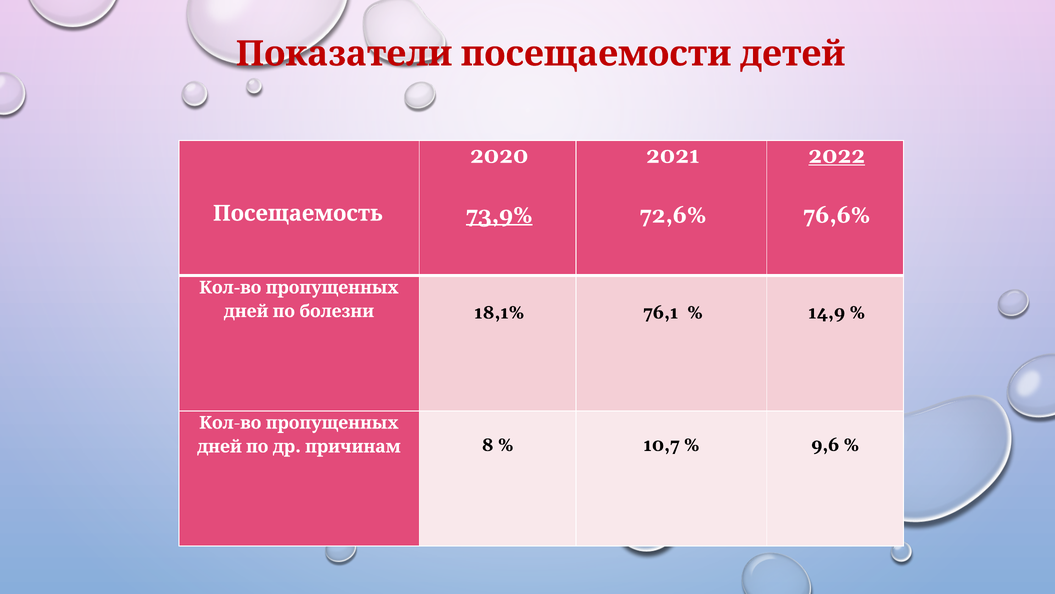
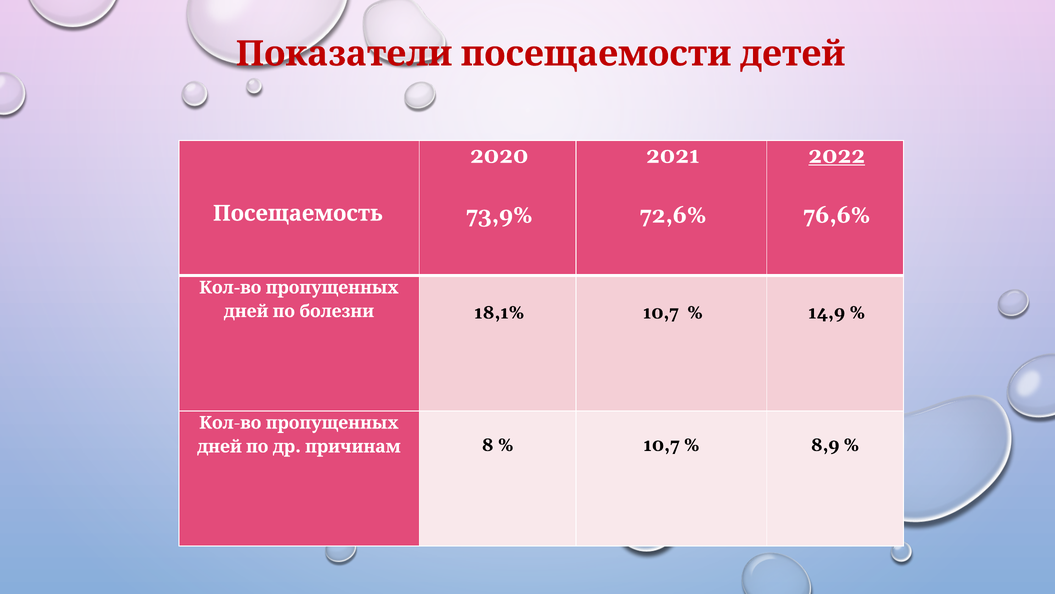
73,9% underline: present -> none (499, 215)
18,1% 76,1: 76,1 -> 10,7 (661, 312)
9,6: 9,6 -> 8,9 (825, 445)
